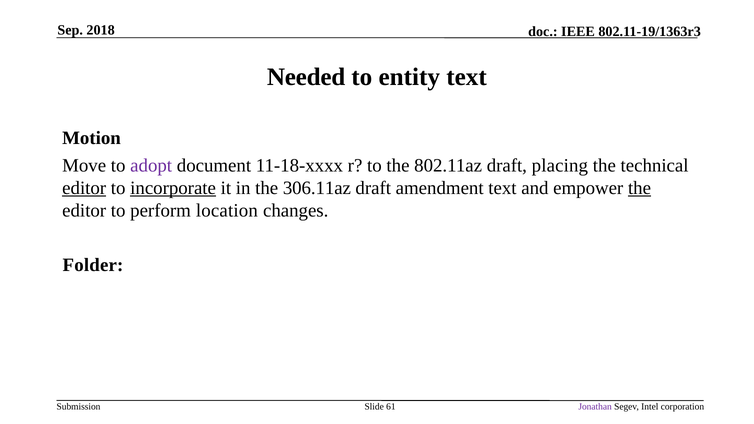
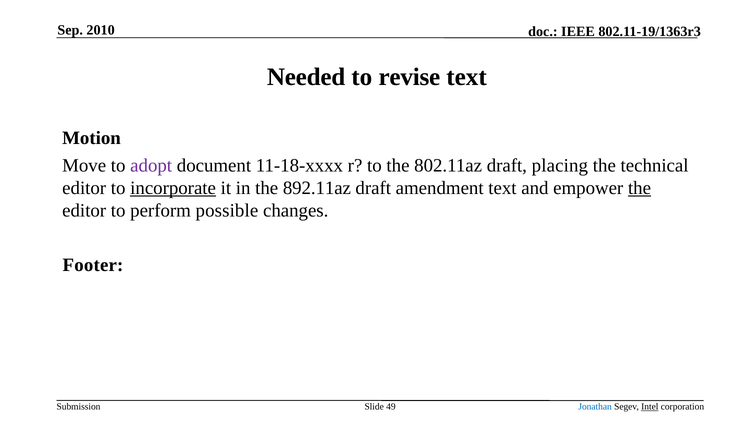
2018: 2018 -> 2010 (101, 30)
entity: entity -> revise (409, 77)
editor underline: present -> none (84, 188)
306.11az: 306.11az -> 892.11az (317, 188)
location: location -> possible (227, 211)
Folder: Folder -> Footer (93, 265)
61: 61 -> 49 (391, 407)
Jonathan colour: purple -> blue (595, 407)
Intel underline: none -> present (650, 407)
